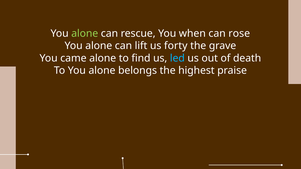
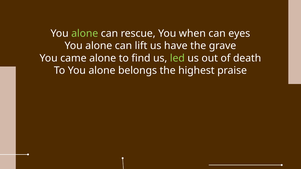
rose: rose -> eyes (239, 33)
forty: forty -> have (176, 46)
led colour: light blue -> light green (177, 58)
